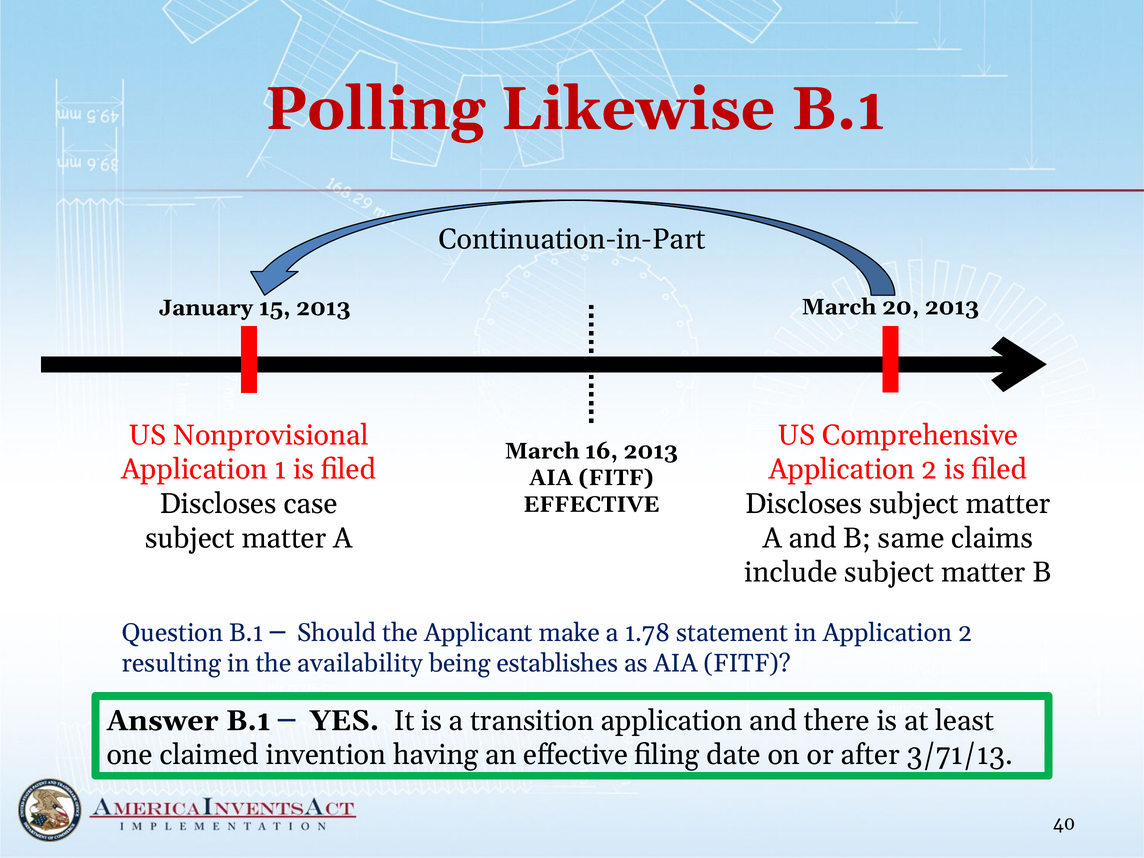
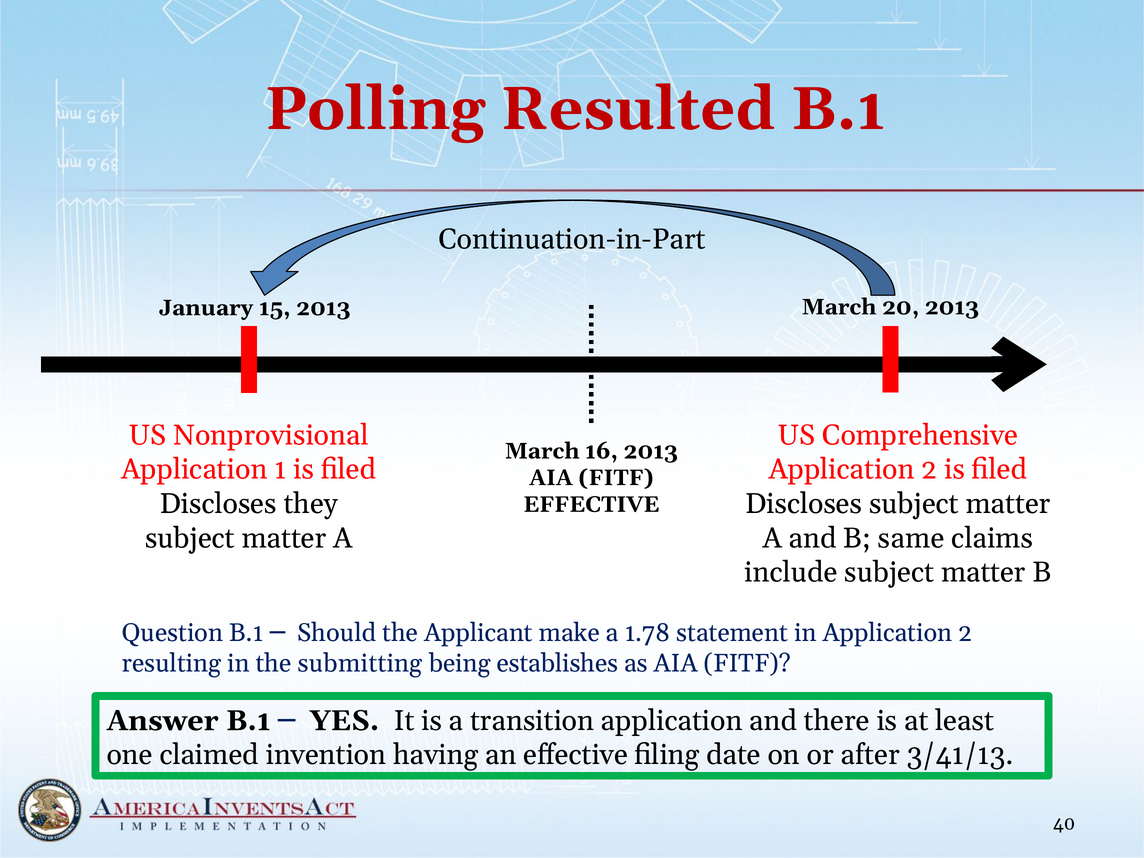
Likewise: Likewise -> Resulted (638, 109)
case: case -> they (311, 504)
availability: availability -> submitting (360, 663)
3/71/13: 3/71/13 -> 3/41/13 (960, 755)
